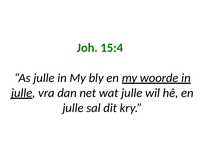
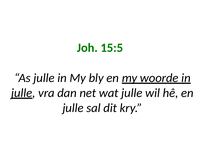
15:4: 15:4 -> 15:5 (112, 48)
